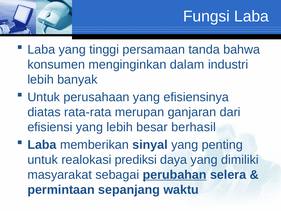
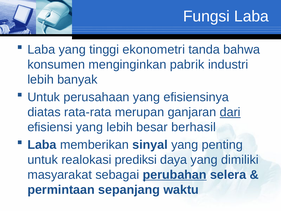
persamaan: persamaan -> ekonometri (154, 50)
dalam: dalam -> pabrik (187, 65)
dari underline: none -> present (230, 112)
